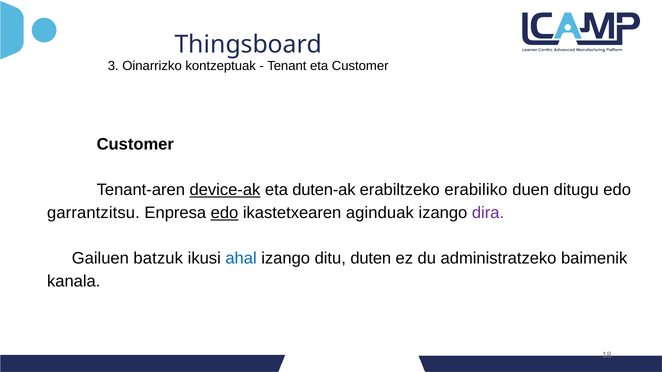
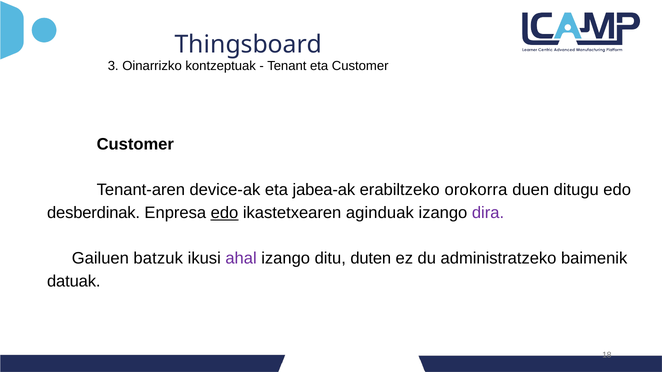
device-ak underline: present -> none (225, 190)
duten-ak: duten-ak -> jabea-ak (324, 190)
erabiliko: erabiliko -> orokorra (476, 190)
garrantzitsu: garrantzitsu -> desberdinak (94, 213)
ahal colour: blue -> purple (241, 259)
kanala: kanala -> datuak (74, 282)
